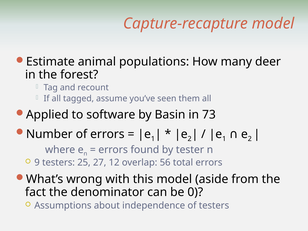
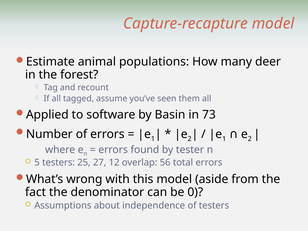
9: 9 -> 5 (37, 163)
